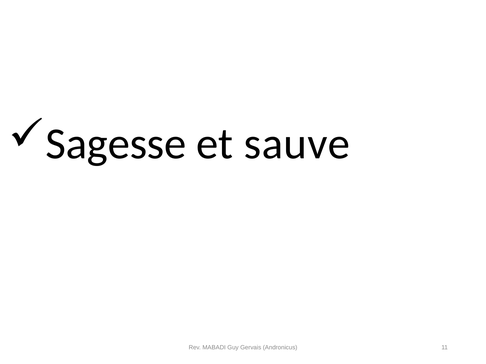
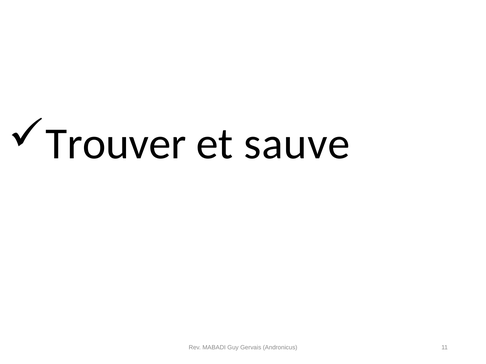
Sagesse: Sagesse -> Trouver (116, 144)
